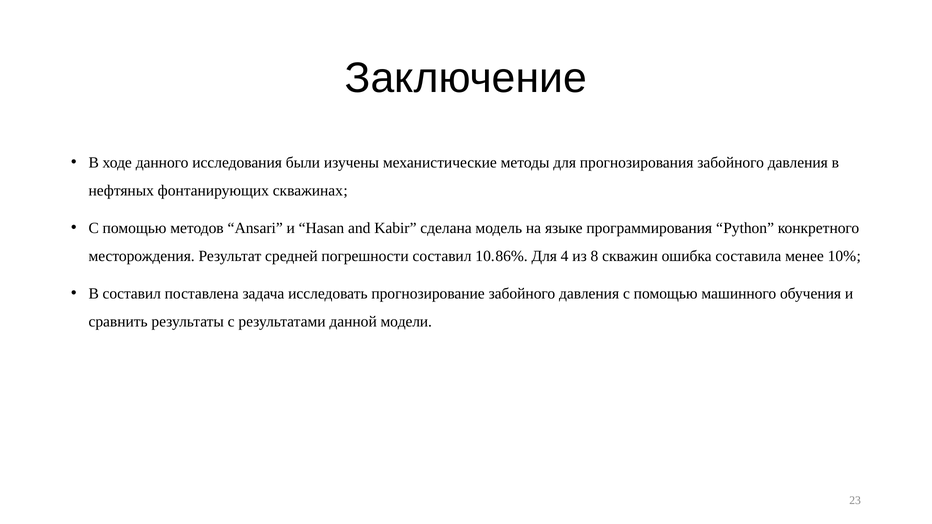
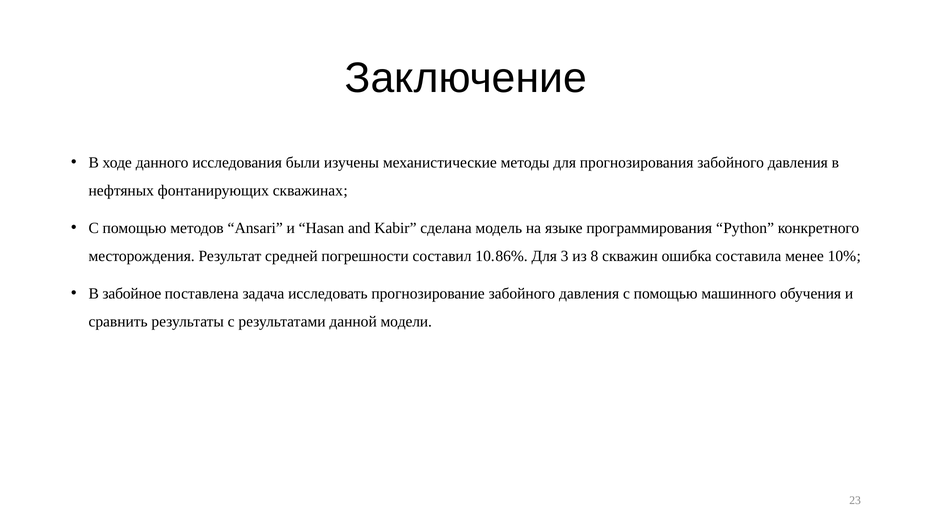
4: 4 -> 3 (565, 256)
В составил: составил -> забойное (132, 294)
